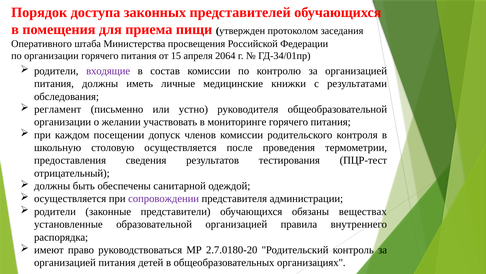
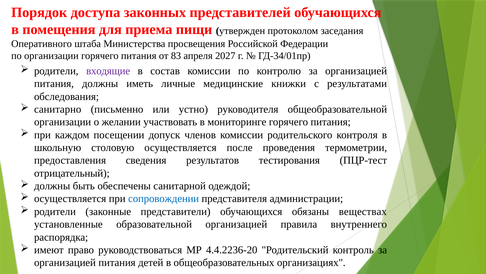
15: 15 -> 83 (176, 56)
2064: 2064 -> 2027 (225, 56)
регламент: регламент -> санитарно (58, 109)
сопровождении colour: purple -> blue (164, 198)
2.7.0180-20: 2.7.0180-20 -> 4.4.2236-20 (232, 249)
